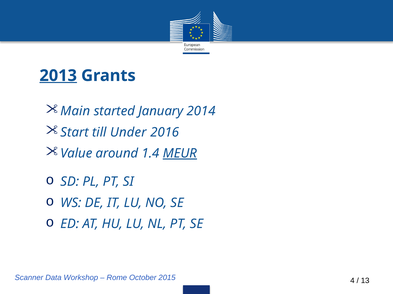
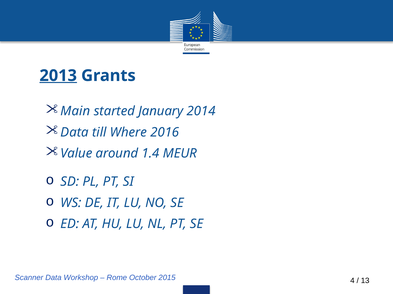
Start: Start -> Data (75, 133)
Under: Under -> Where (128, 133)
MEUR underline: present -> none (180, 154)
